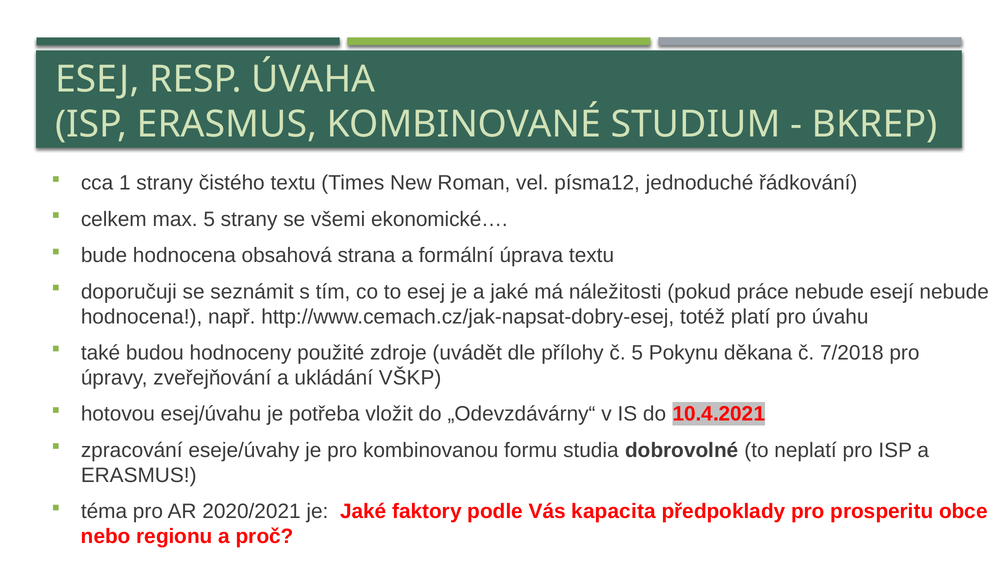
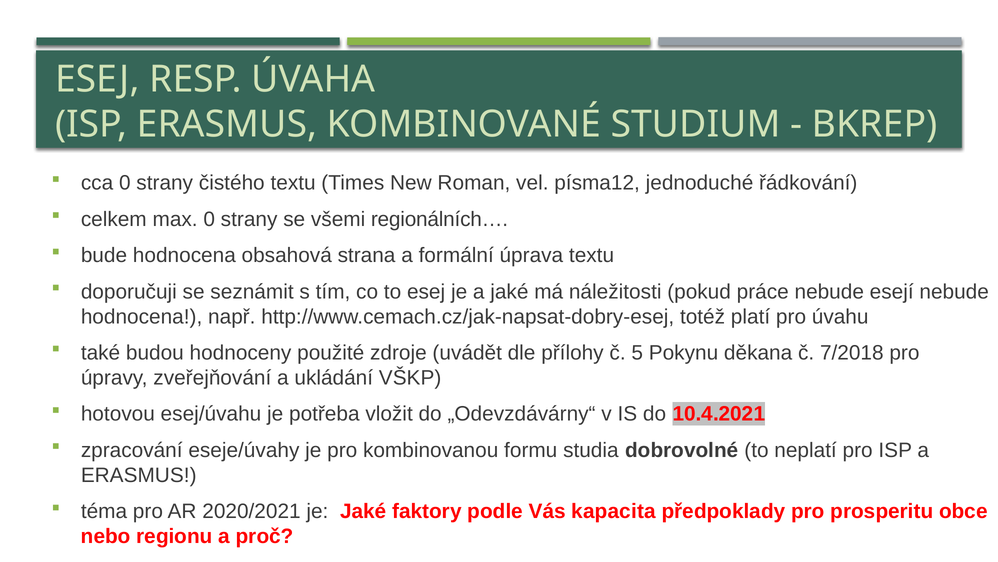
cca 1: 1 -> 0 (125, 183)
max 5: 5 -> 0 (209, 219)
ekonomické…: ekonomické… -> regionálních… (439, 219)
